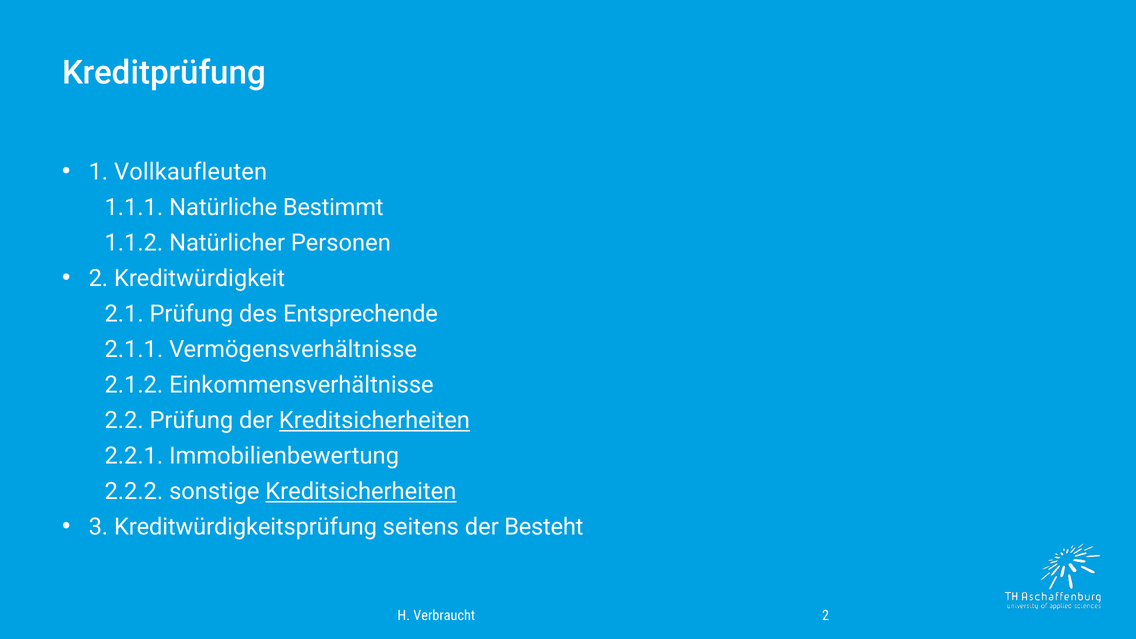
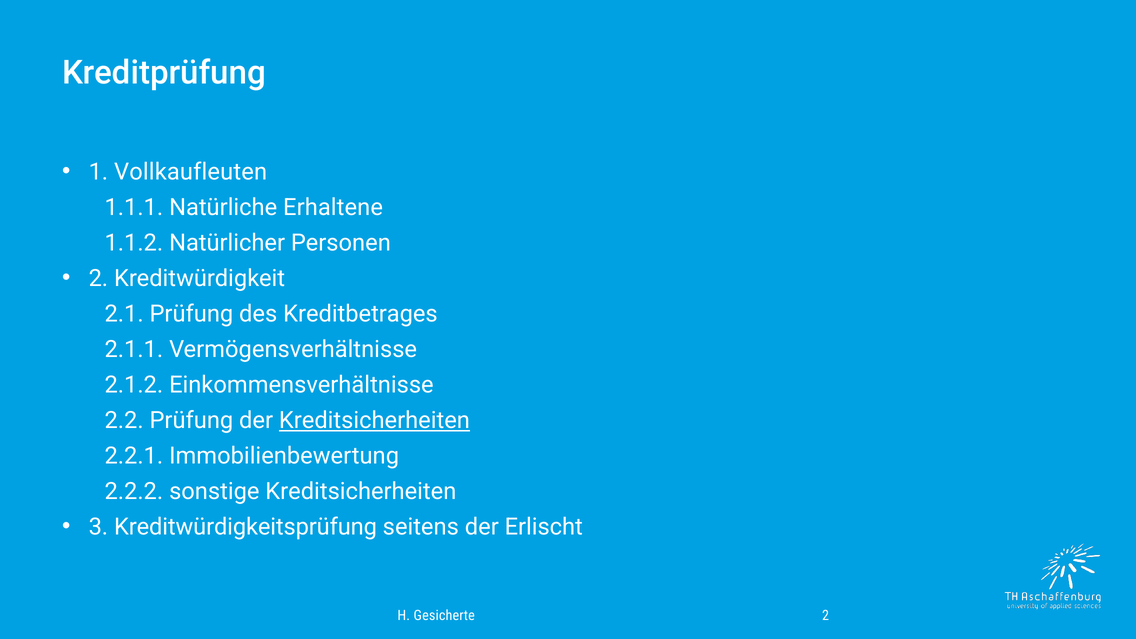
Bestimmt: Bestimmt -> Erhaltene (333, 207)
Entsprechende: Entsprechende -> Kreditbetrages (360, 314)
Kreditsicherheiten underline: present -> none (361, 491)
Besteht: Besteht -> Erlischt (544, 527)
Verbraucht: Verbraucht -> Gesicherte (444, 615)
